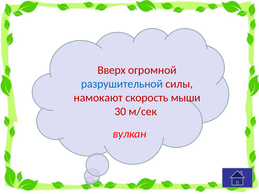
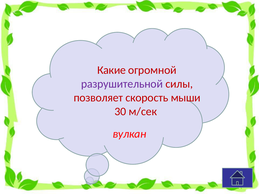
Вверх: Вверх -> Какие (112, 70)
разрушительной colour: blue -> purple (122, 84)
намокают: намокают -> позволяет (98, 98)
